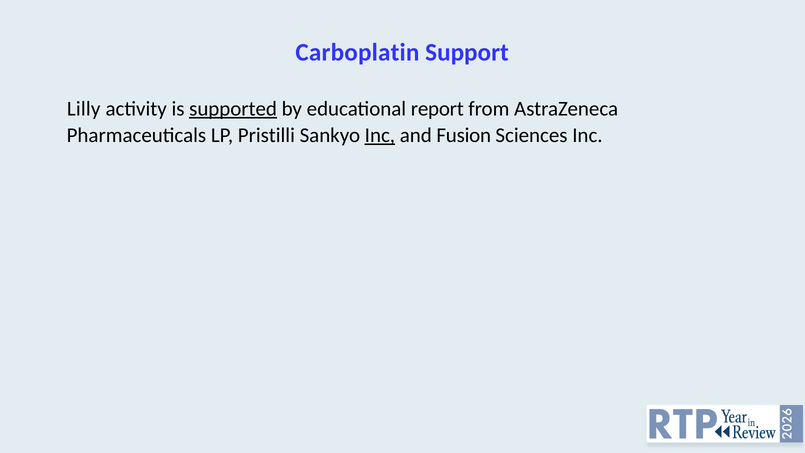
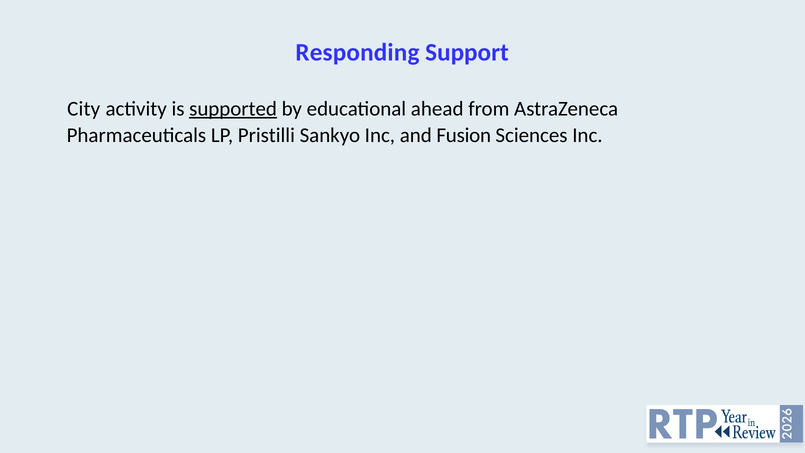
Carboplatin: Carboplatin -> Responding (357, 52)
Lilly: Lilly -> City (84, 109)
report: report -> ahead (437, 109)
Inc underline: present -> none (380, 135)
